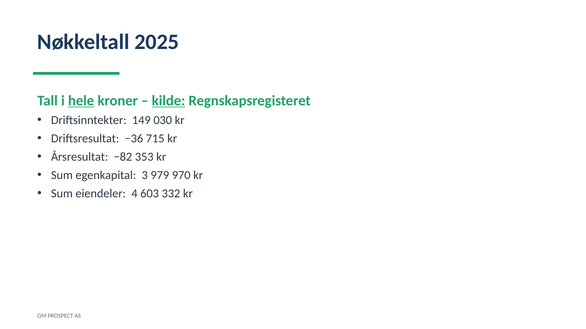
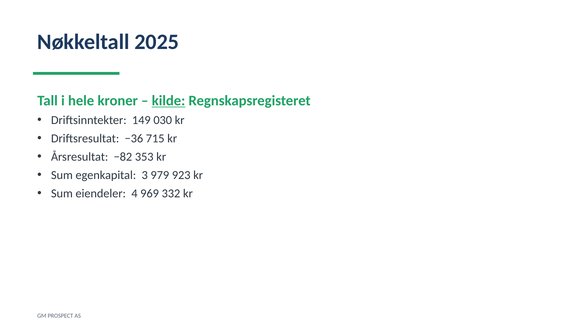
hele underline: present -> none (81, 101)
970: 970 -> 923 (181, 175)
603: 603 -> 969 (150, 194)
